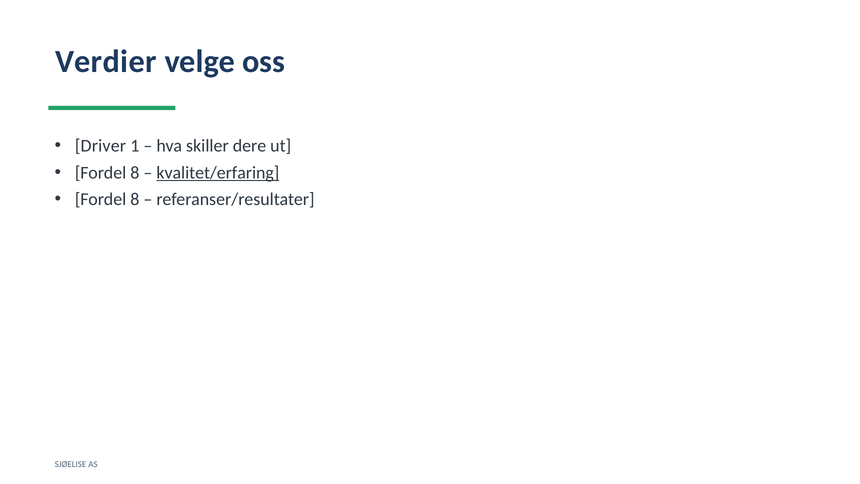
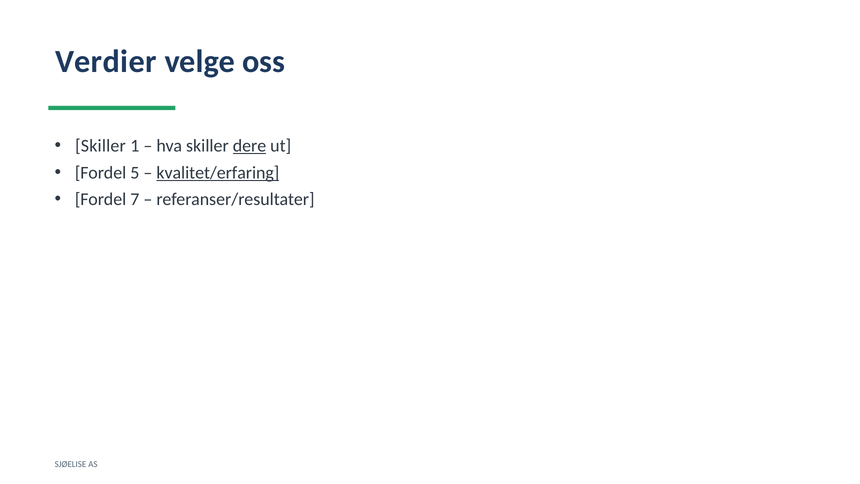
Driver: Driver -> Skiller (100, 146)
dere underline: none -> present (249, 146)
8: 8 -> 5 (135, 173)
8: 8 -> 7 (135, 199)
